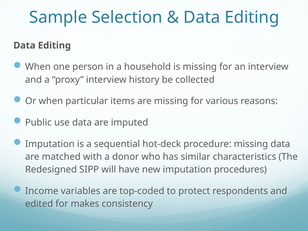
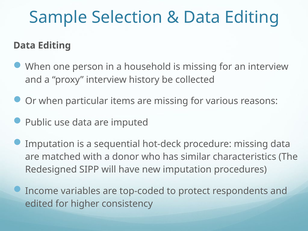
makes: makes -> higher (85, 204)
